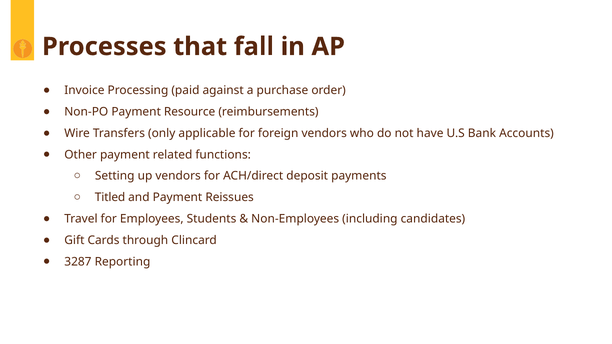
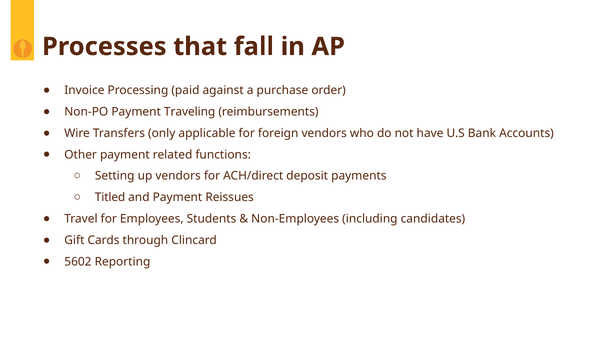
Resource: Resource -> Traveling (190, 112)
3287: 3287 -> 5602 (78, 262)
